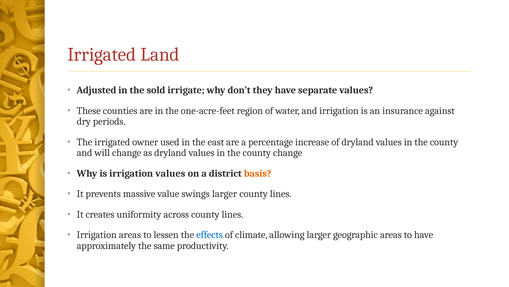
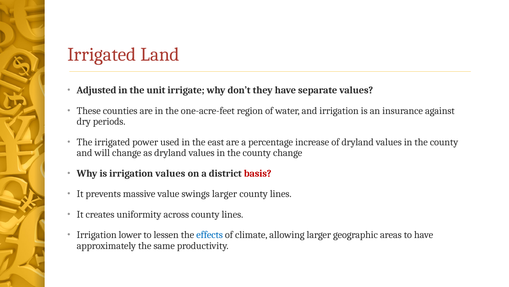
sold: sold -> unit (156, 90)
owner: owner -> power (145, 142)
basis colour: orange -> red (258, 173)
Irrigation areas: areas -> lower (130, 234)
